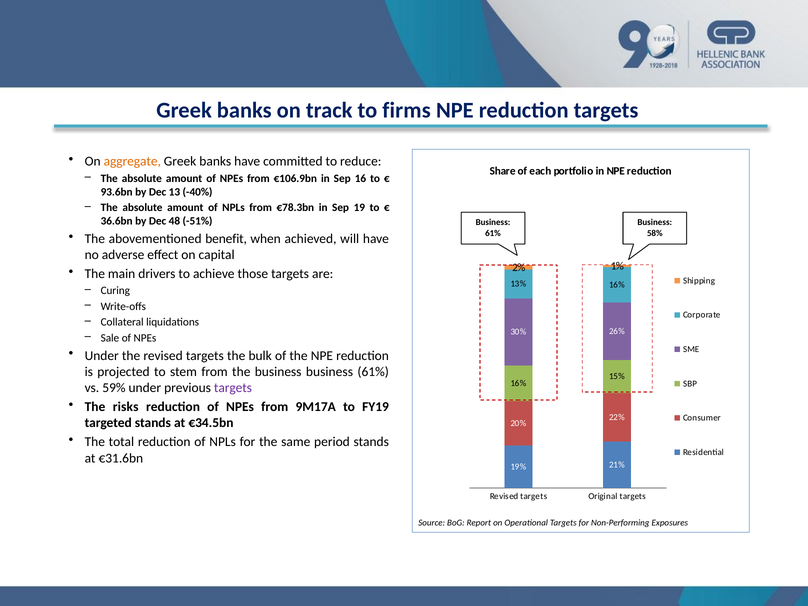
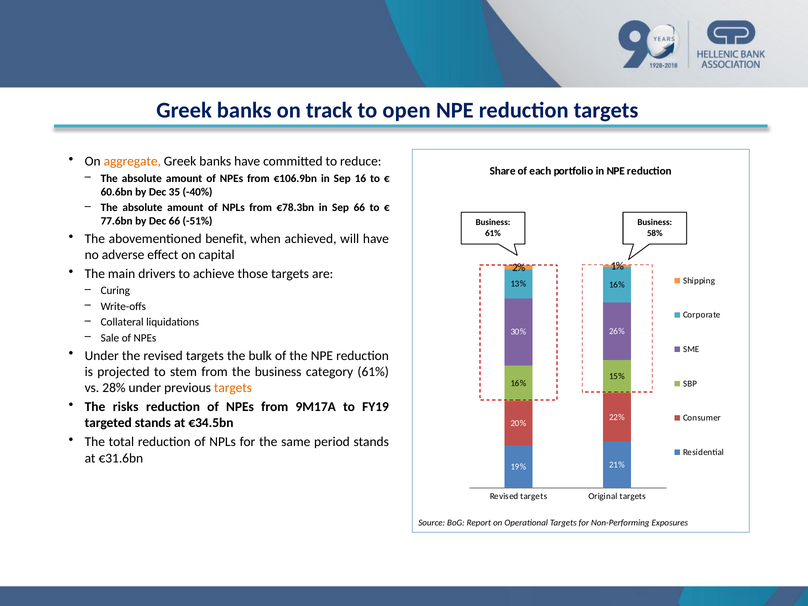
firms: firms -> open (406, 110)
93.6bn: 93.6bn -> 60.6bn (117, 192)
13: 13 -> 35 (174, 192)
Sep 19: 19 -> 66 (359, 208)
36.6bn: 36.6bn -> 77.6bn (117, 221)
Dec 48: 48 -> 66 (174, 221)
business business: business -> category (330, 372)
59%: 59% -> 28% (114, 388)
targets colour: purple -> orange (233, 388)
